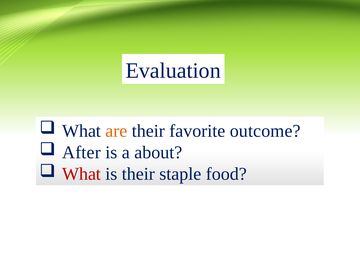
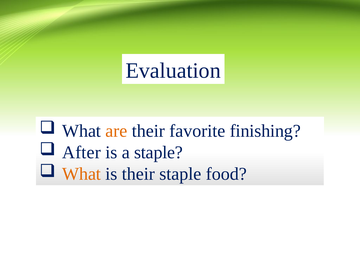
outcome: outcome -> finishing (265, 131)
a about: about -> staple (158, 152)
What colour: red -> orange (82, 174)
